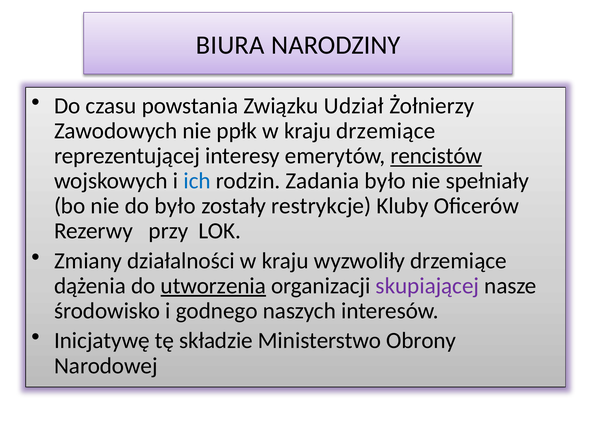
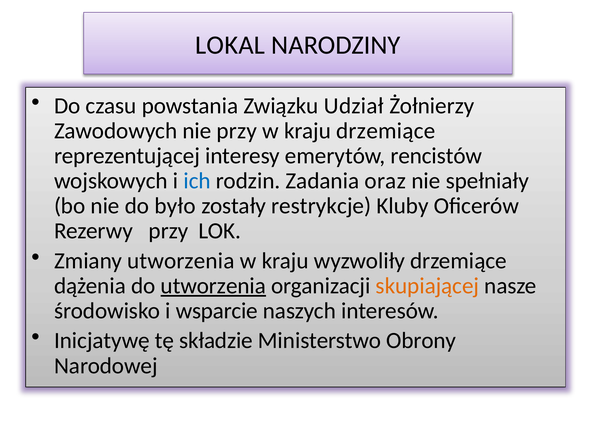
BIURA: BIURA -> LOKAL (230, 45)
nie ppłk: ppłk -> przy (237, 131)
rencistów underline: present -> none (436, 156)
Zadania było: było -> oraz (385, 181)
Zmiany działalności: działalności -> utworzenia (181, 261)
skupiającej colour: purple -> orange (427, 286)
godnego: godnego -> wsparcie (217, 311)
